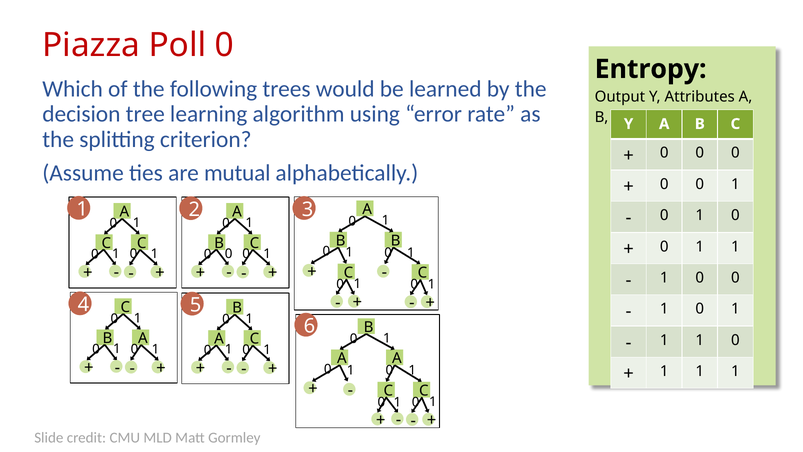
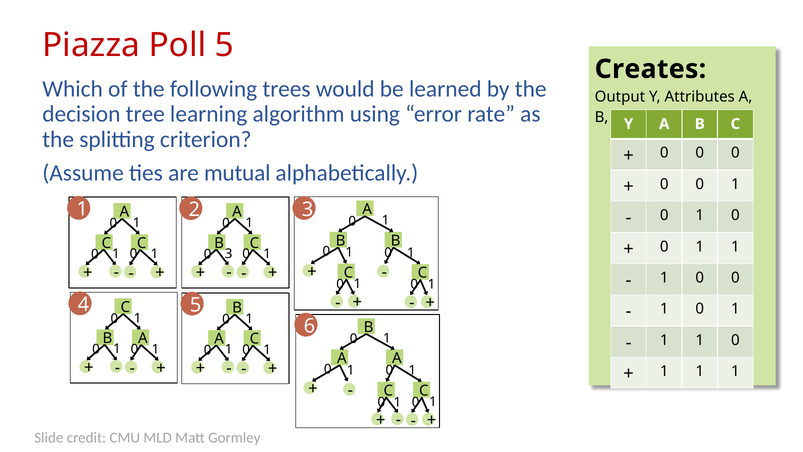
Poll 0: 0 -> 5 (225, 45)
Entropy: Entropy -> Creates (650, 69)
0: 0 -> 3 (229, 254)
